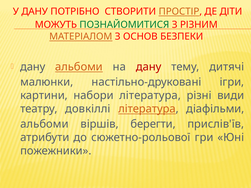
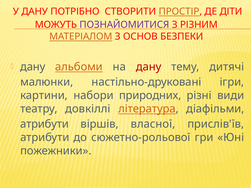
ПОЗНАЙОМИТИСЯ colour: green -> purple (124, 25)
набори література: література -> природних (150, 96)
альбоми: альбоми -> атрибути (45, 124)
берегти: берегти -> власної (153, 124)
